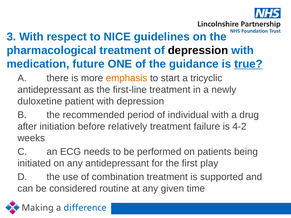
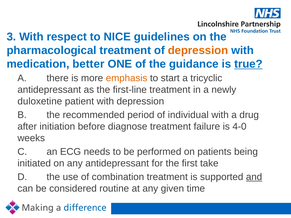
depression colour: black -> orange (198, 50)
future: future -> better (88, 64)
relatively: relatively -> diagnose (128, 127)
4-2: 4-2 -> 4-0 (239, 127)
play: play -> take (209, 163)
and underline: none -> present (254, 177)
